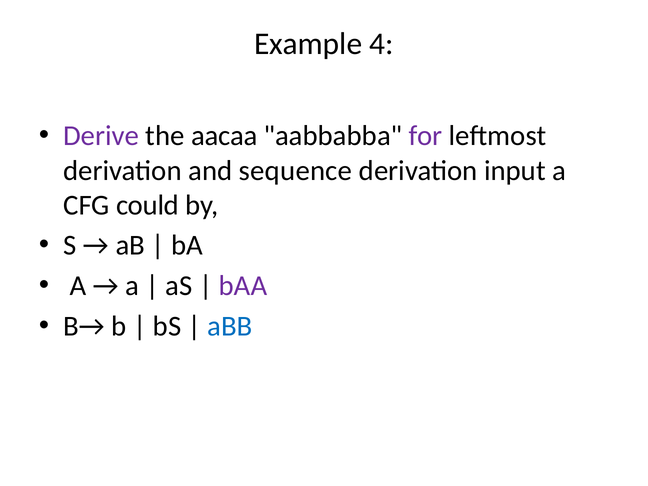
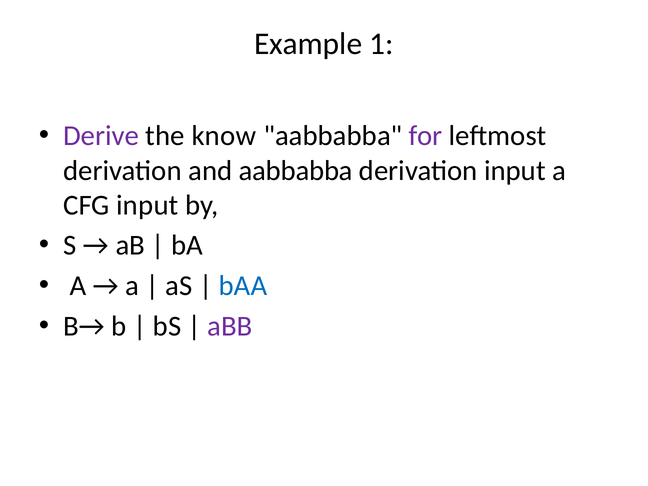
4: 4 -> 1 (382, 44)
aacaa: aacaa -> know (224, 136)
and sequence: sequence -> aabbabba (296, 171)
CFG could: could -> input (147, 205)
bAA colour: purple -> blue (243, 286)
aBB colour: blue -> purple (230, 326)
